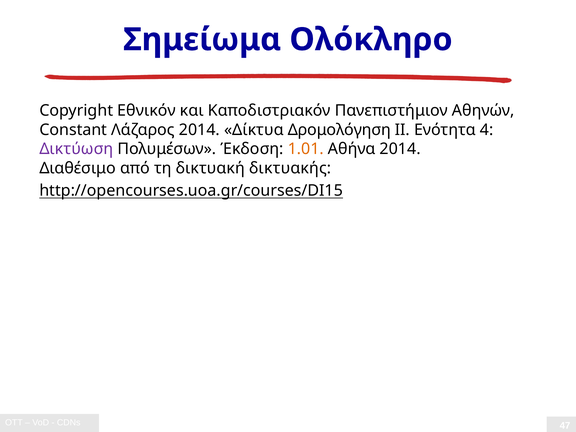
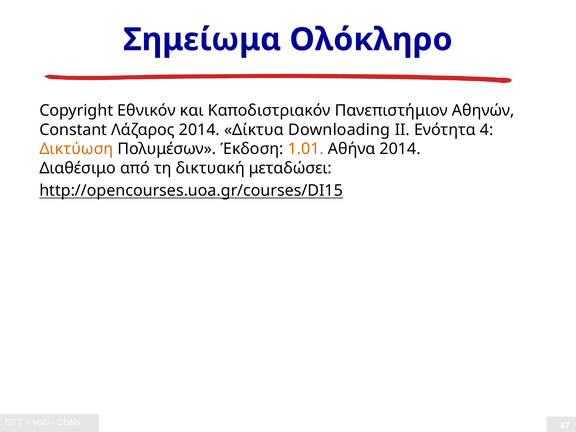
Δρομολόγηση: Δρομολόγηση -> Downloading (339, 130)
Δικτύωση colour: purple -> orange (76, 149)
δικτυακής: δικτυακής -> μεταδώσει (290, 168)
